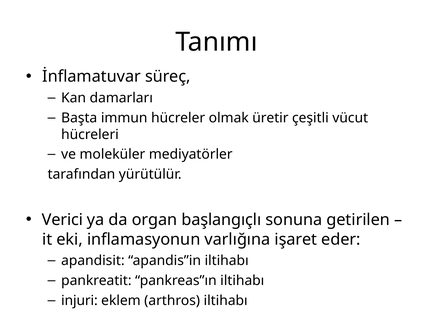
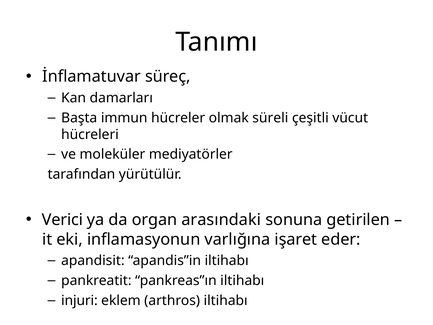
üretir: üretir -> süreli (270, 118)
başlangıçlı: başlangıçlı -> arasındaki (221, 220)
